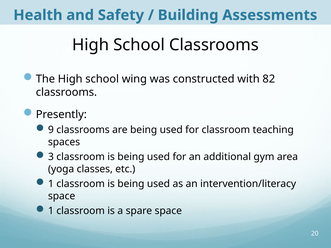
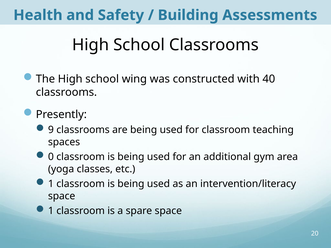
82: 82 -> 40 (269, 79)
3: 3 -> 0 (51, 157)
